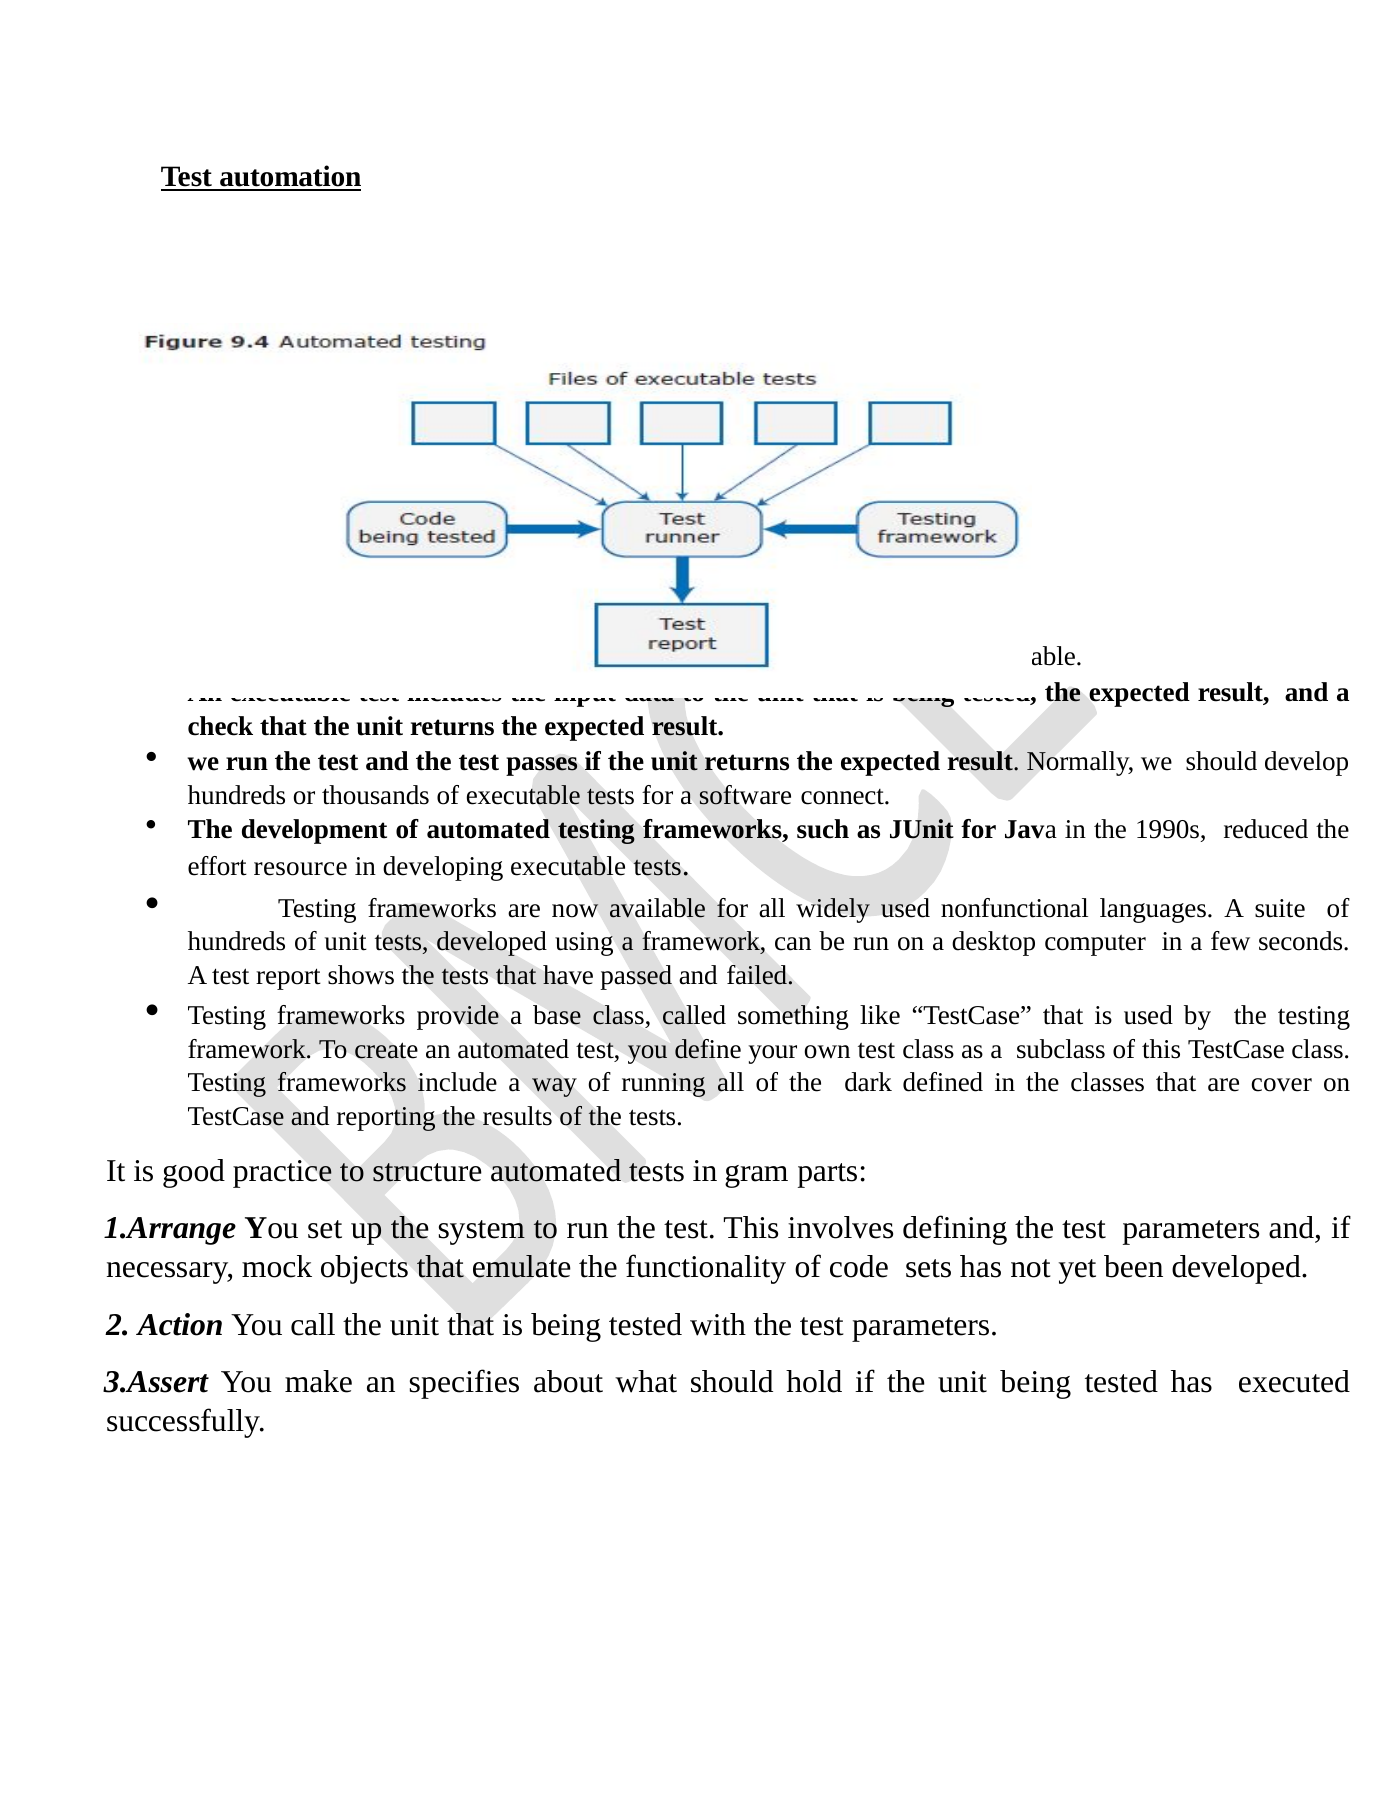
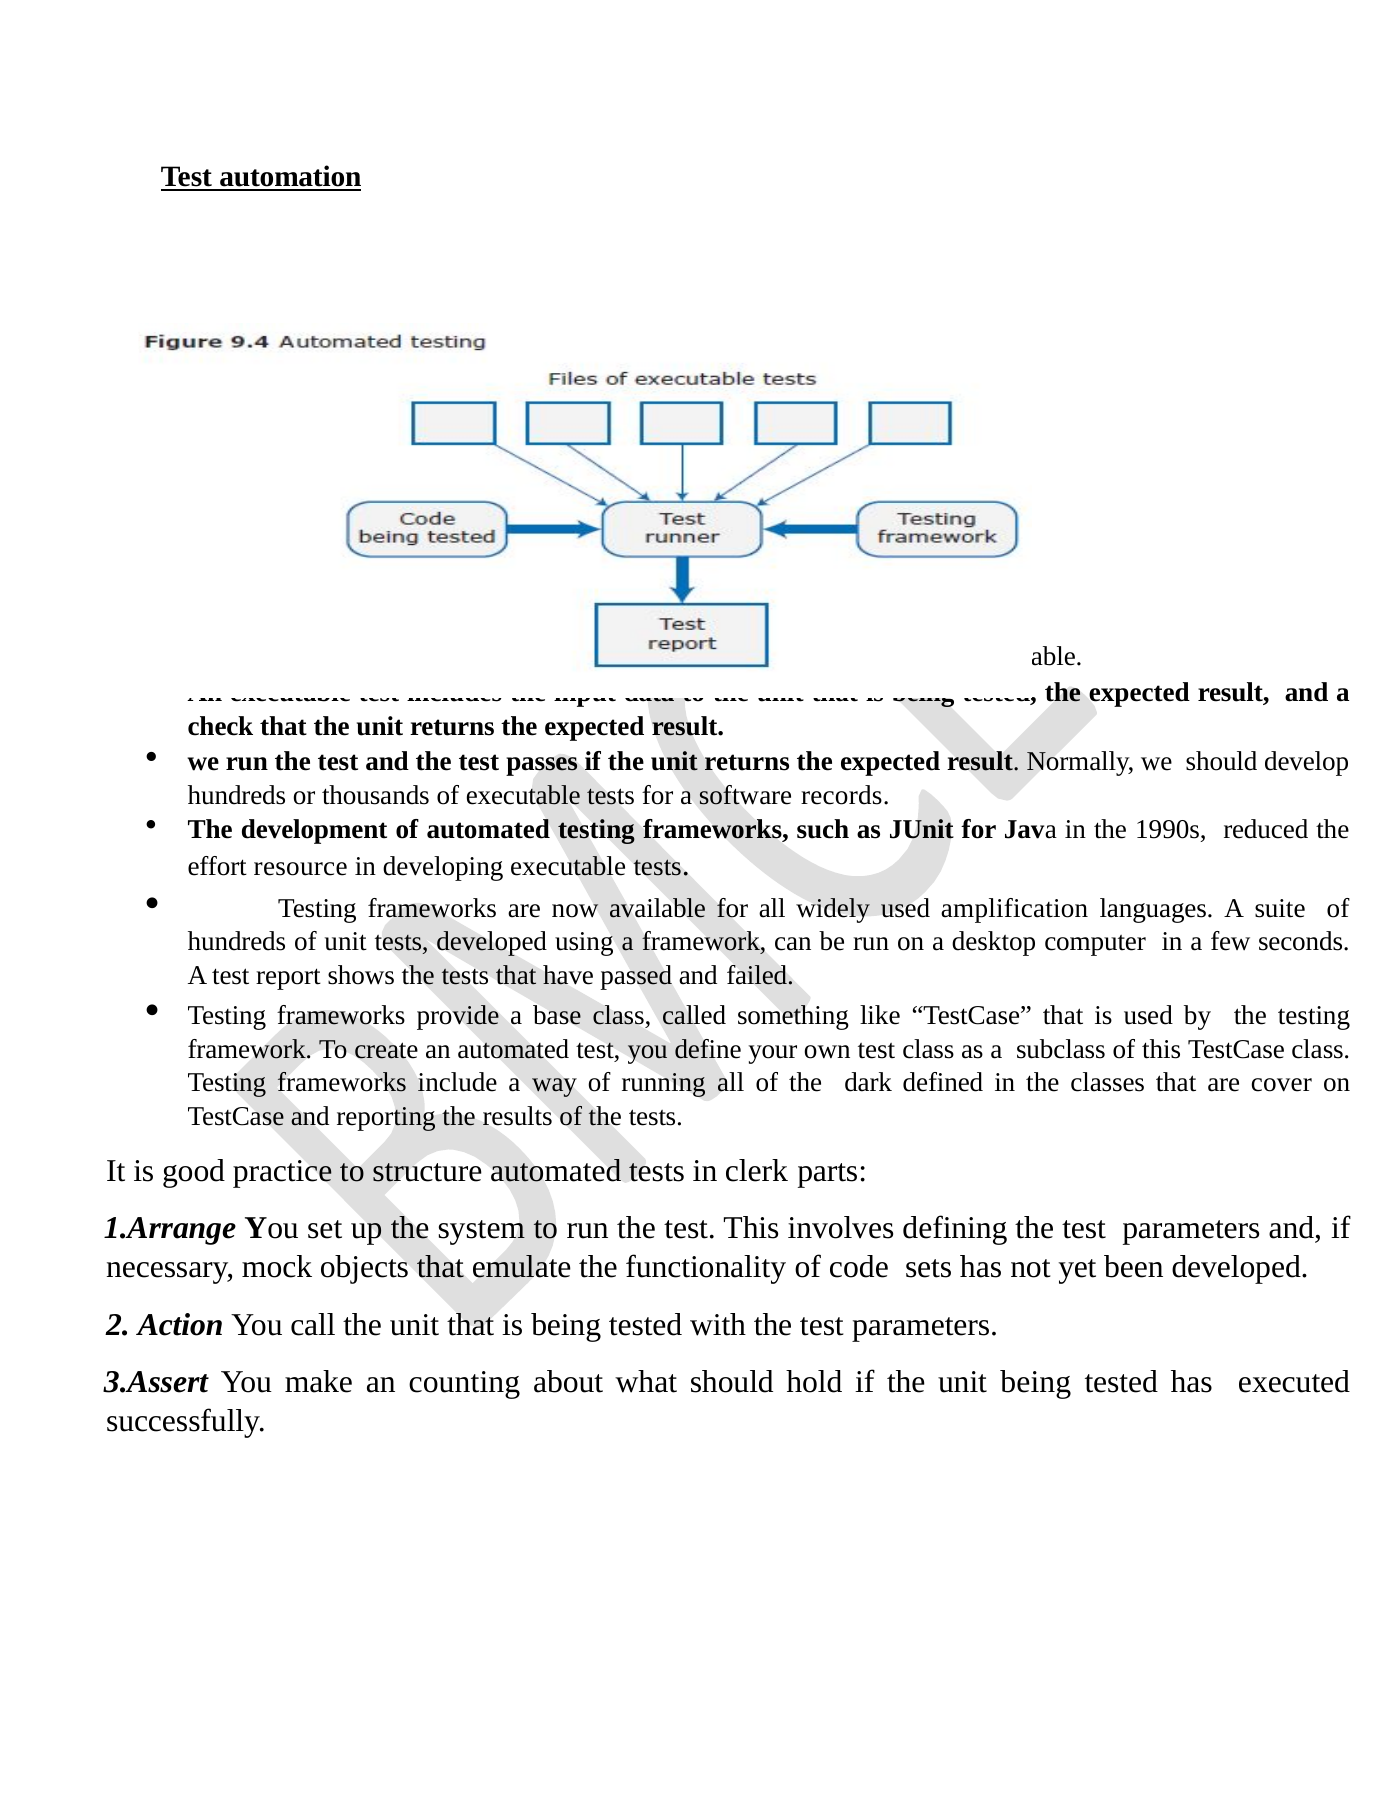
connect: connect -> records (845, 796)
nonfunctional: nonfunctional -> amplification (1015, 909)
gram: gram -> clerk (756, 1171)
specifies: specifies -> counting (464, 1382)
